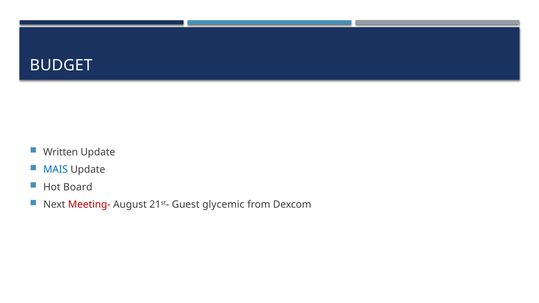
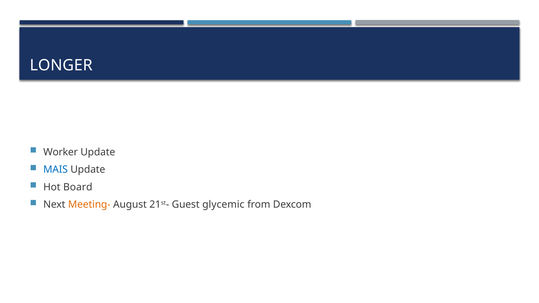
BUDGET: BUDGET -> LONGER (61, 65)
Written: Written -> Worker (61, 152)
Meeting- colour: red -> orange (89, 205)
